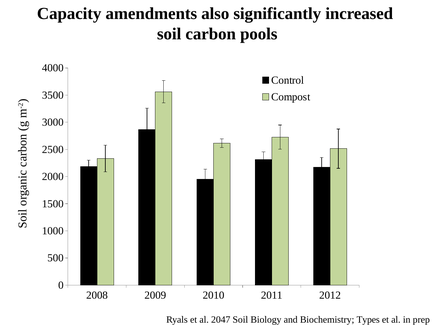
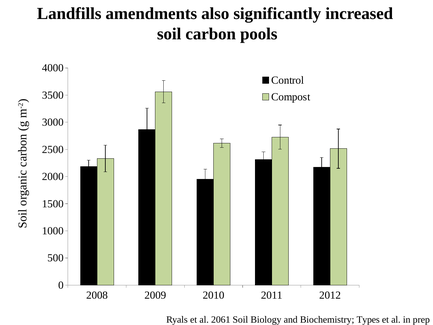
Capacity: Capacity -> Landfills (69, 14)
2047: 2047 -> 2061 (221, 320)
